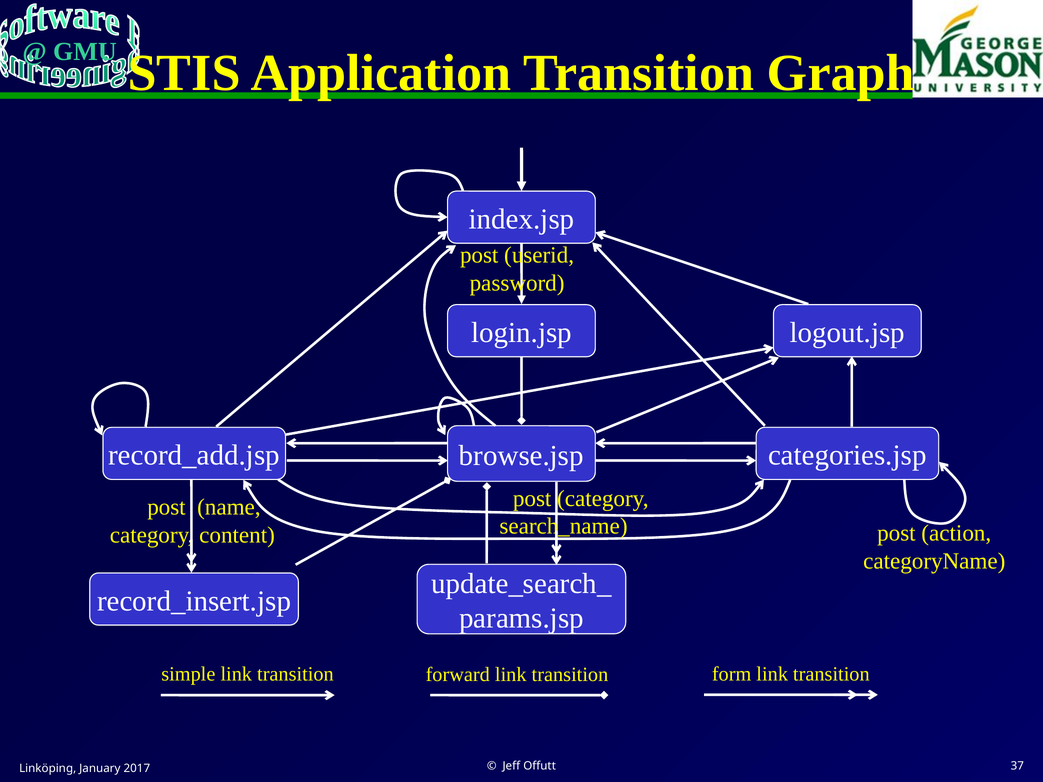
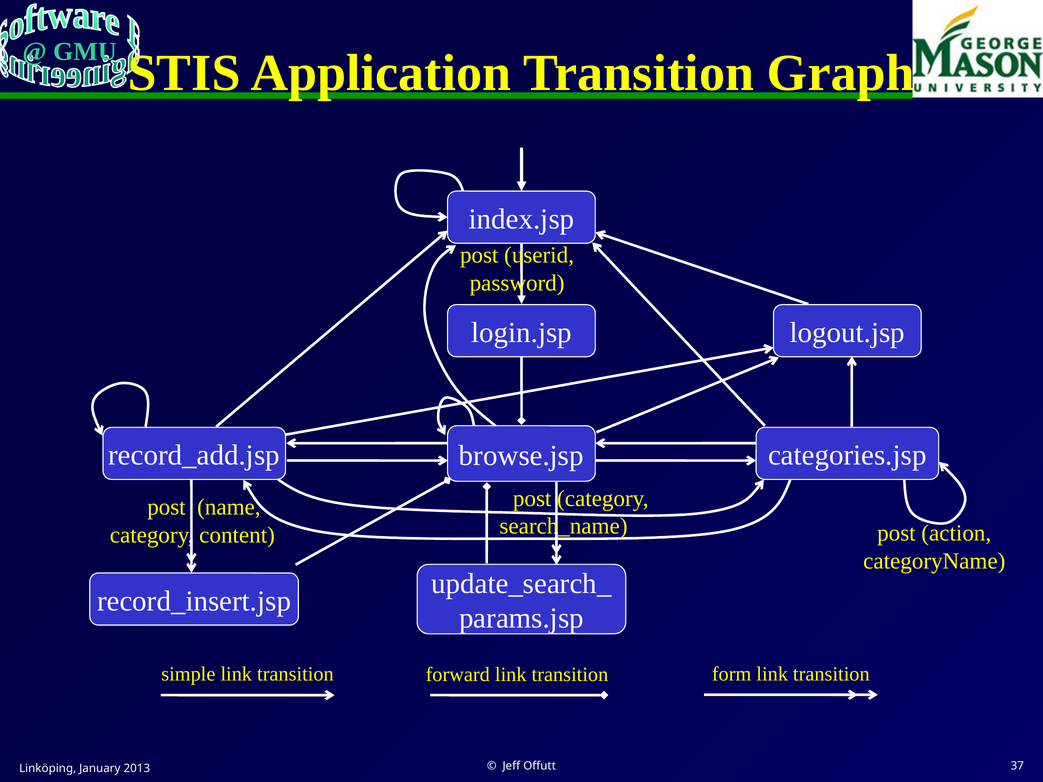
2017: 2017 -> 2013 (137, 768)
